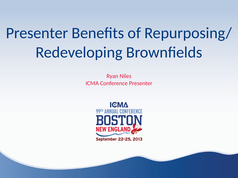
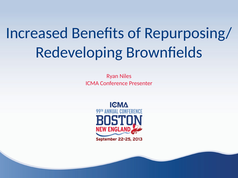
Presenter: Presenter -> Increased (37, 33)
